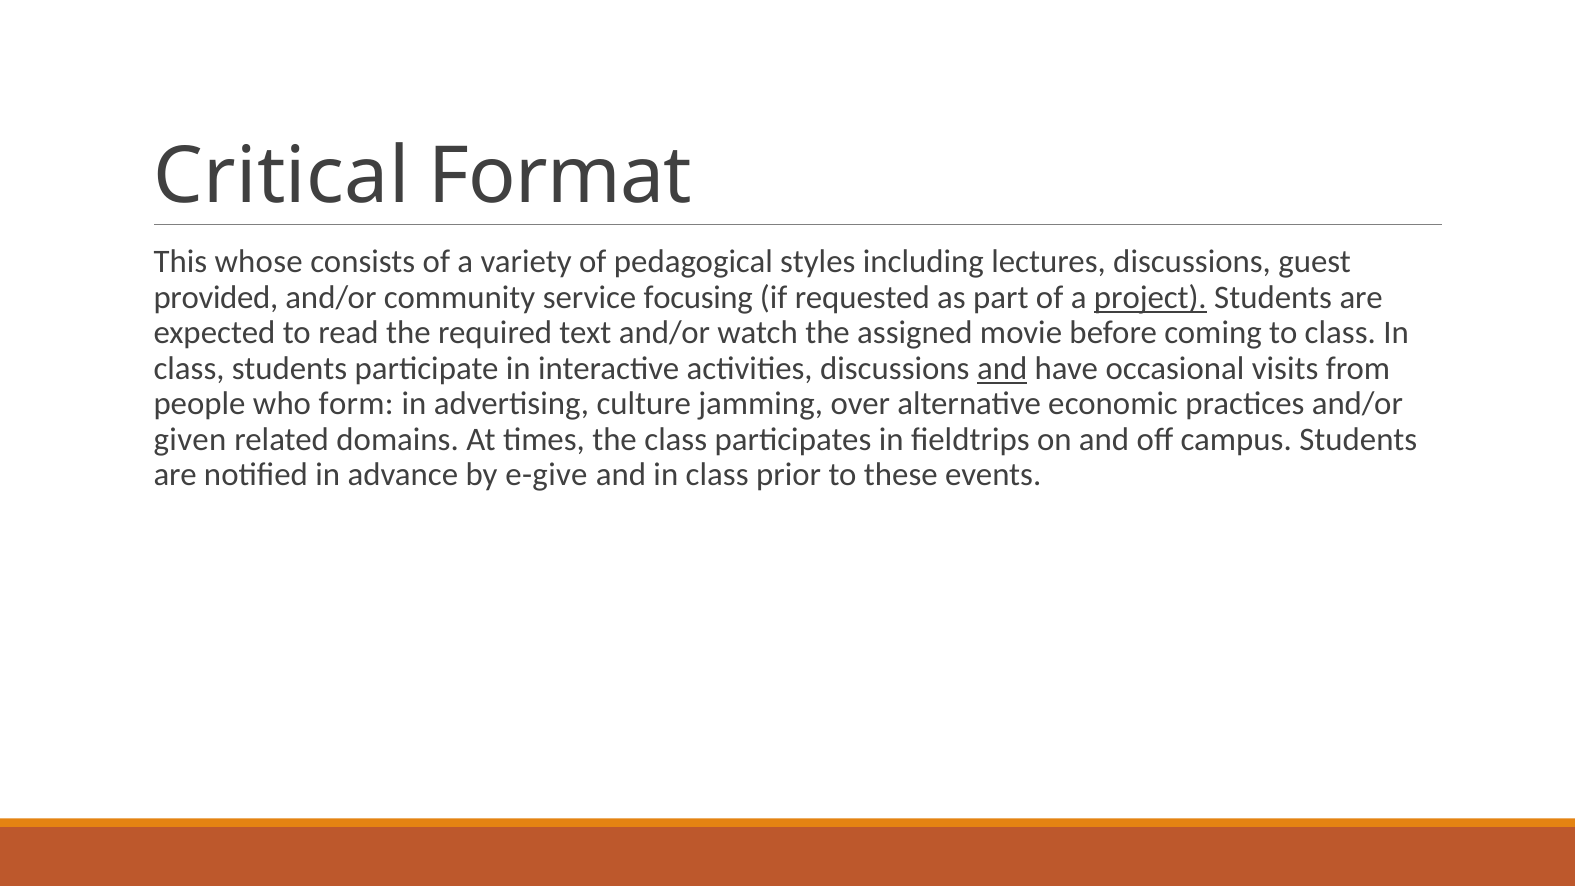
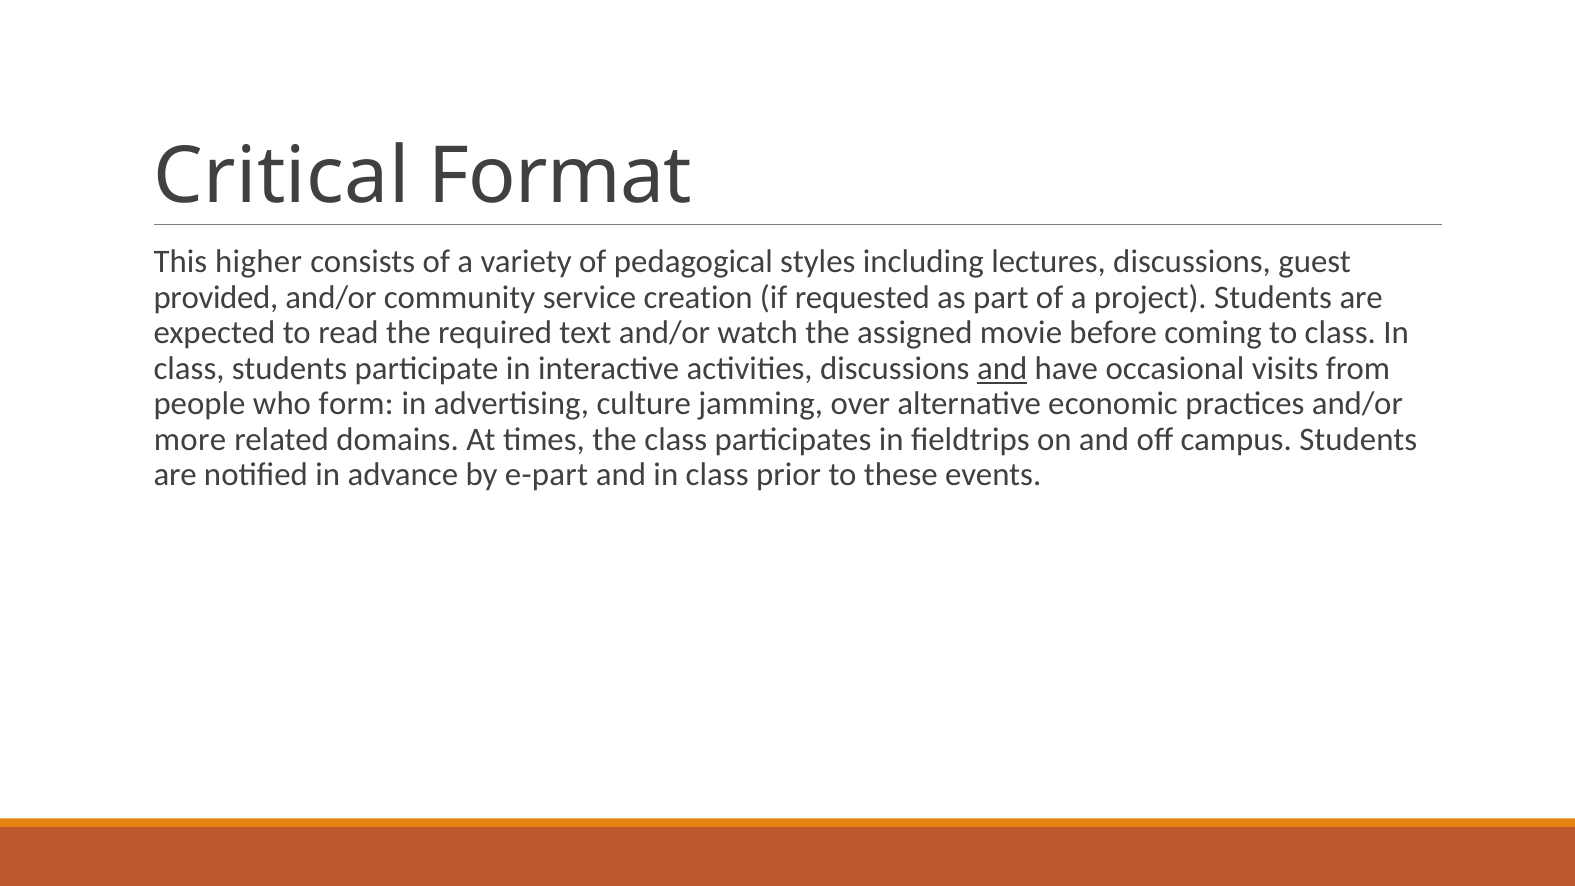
whose: whose -> higher (259, 262)
focusing: focusing -> creation (698, 297)
project underline: present -> none (1150, 297)
given: given -> more (190, 439)
e-give: e-give -> e-part (547, 475)
